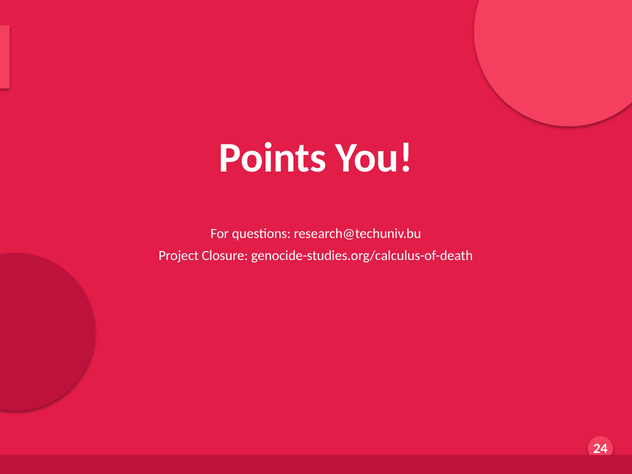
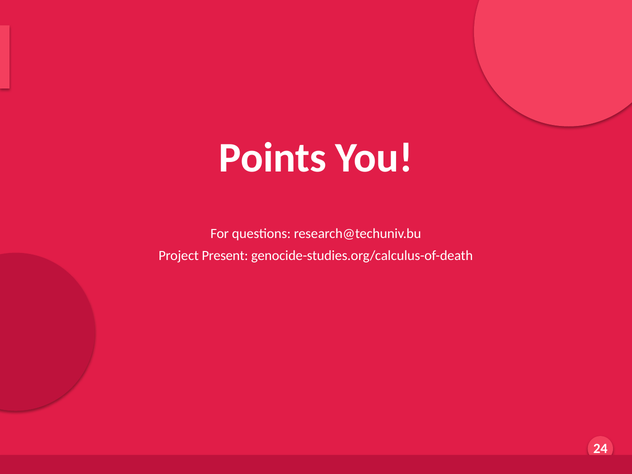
Closure: Closure -> Present (225, 256)
